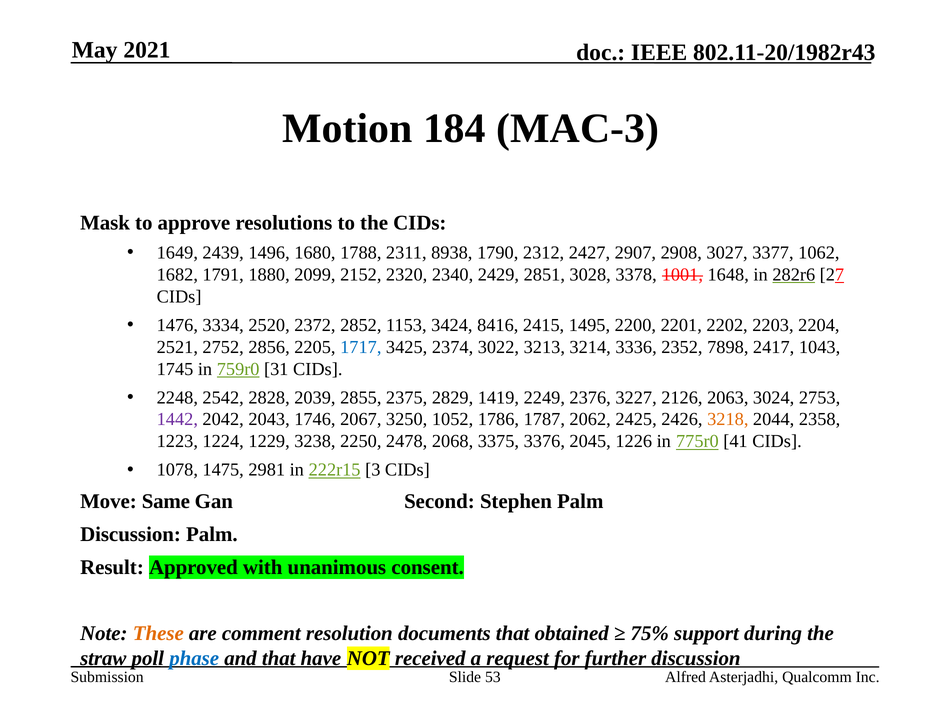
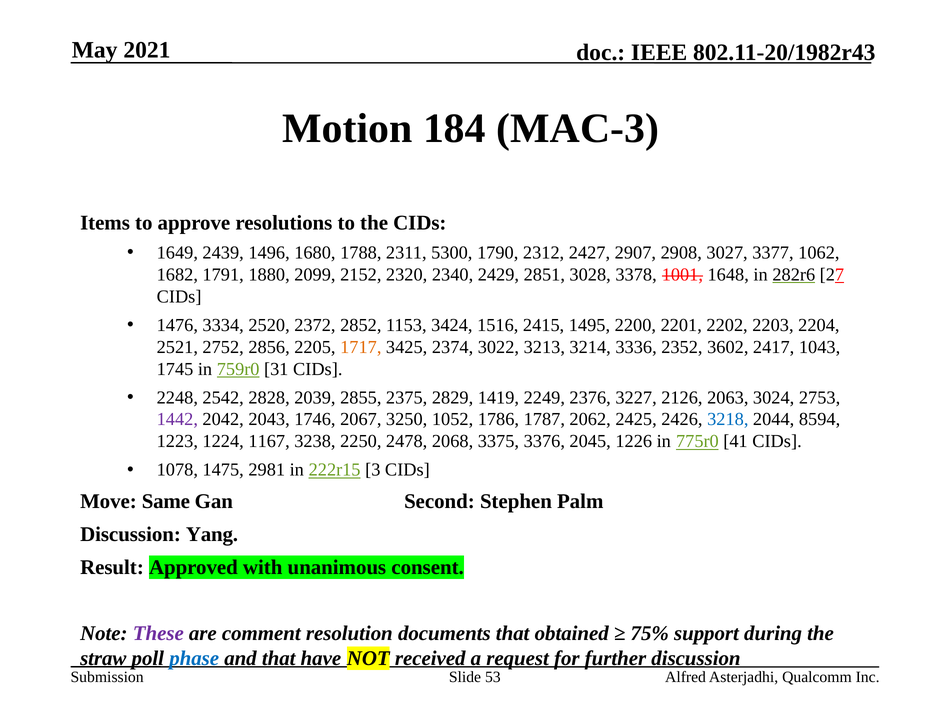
Mask: Mask -> Items (105, 223)
8938: 8938 -> 5300 (452, 253)
8416: 8416 -> 1516 (498, 325)
1717 colour: blue -> orange (361, 347)
7898: 7898 -> 3602 (728, 347)
3218 colour: orange -> blue (728, 420)
2358: 2358 -> 8594 (820, 420)
1229: 1229 -> 1167 (269, 442)
Discussion Palm: Palm -> Yang (212, 535)
These colour: orange -> purple (158, 634)
